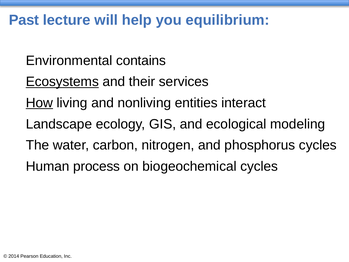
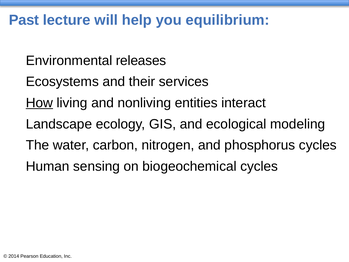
contains: contains -> releases (141, 60)
Ecosystems underline: present -> none (62, 82)
process: process -> sensing (97, 166)
